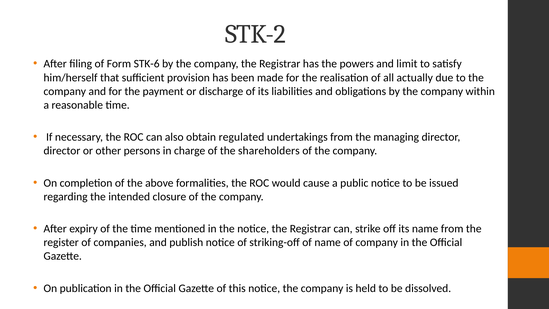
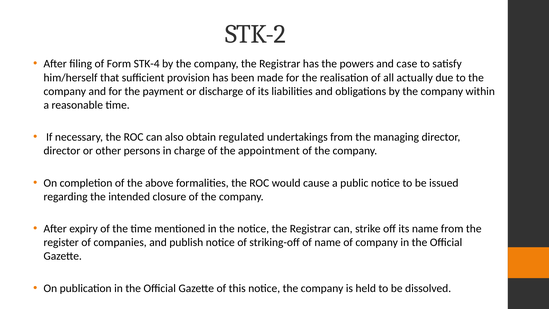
STK-6: STK-6 -> STK-4 (147, 64)
limit: limit -> case (407, 64)
shareholders: shareholders -> appointment (269, 151)
